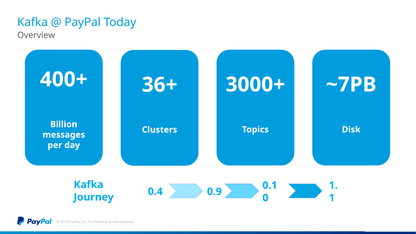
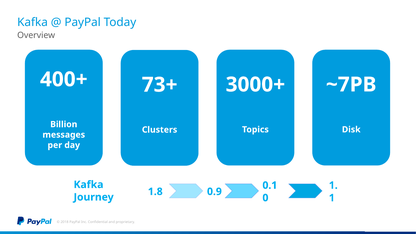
36+: 36+ -> 73+ (160, 85)
0.4: 0.4 -> 1.8 (155, 192)
